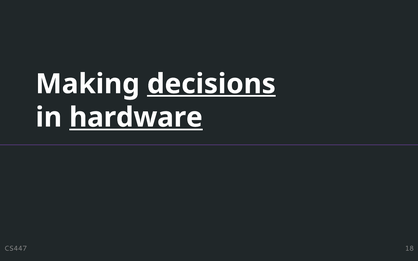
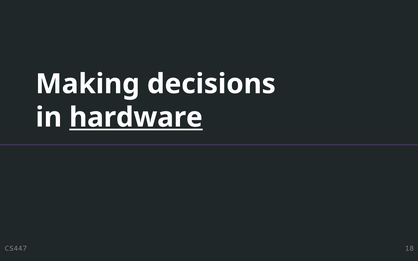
decisions underline: present -> none (211, 84)
